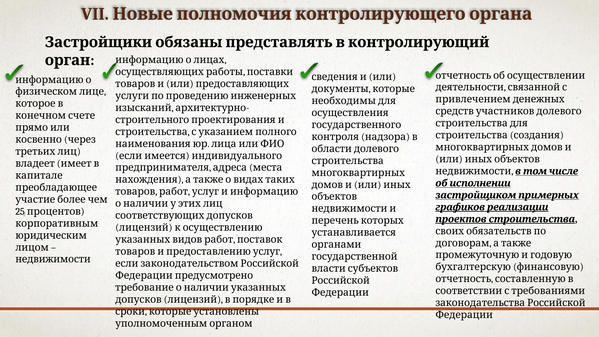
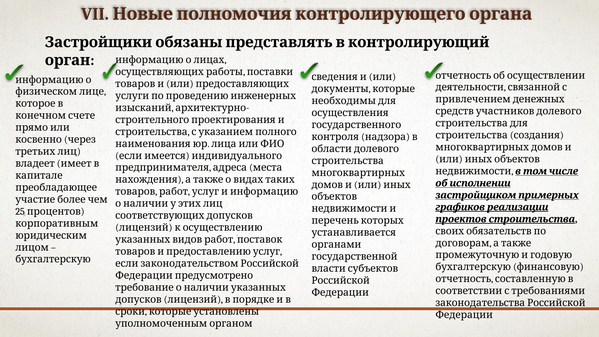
недвижимости: недвижимости -> бухгалтерскую (53, 259)
